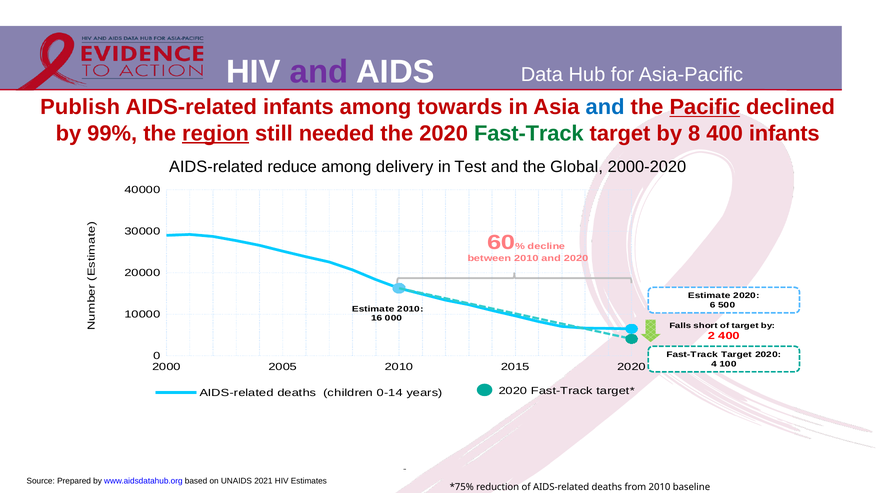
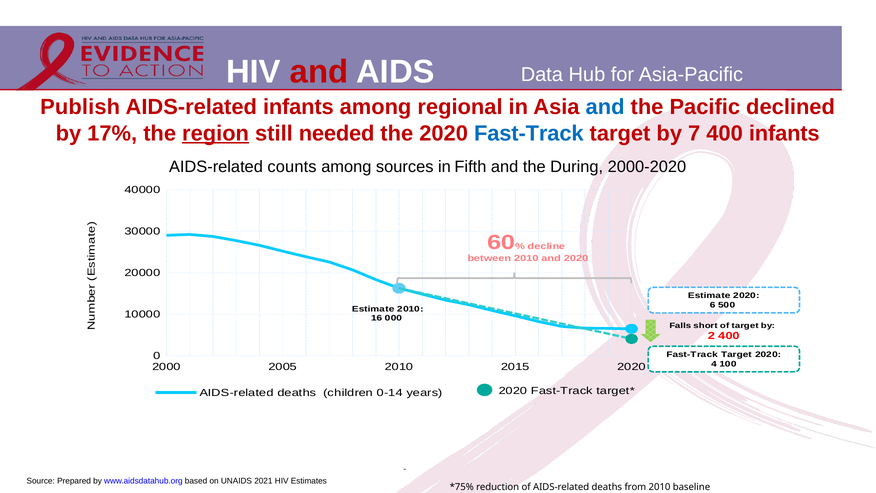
and colour: purple -> red (319, 72)
towards: towards -> regional (460, 107)
Pacific underline: present -> none (705, 107)
99%: 99% -> 17% (112, 133)
Fast-Track colour: green -> blue (529, 133)
8: 8 -> 7 (694, 133)
reduce: reduce -> counts (292, 167)
delivery: delivery -> sources (405, 167)
Test: Test -> Fifth (470, 167)
Global: Global -> During (577, 167)
